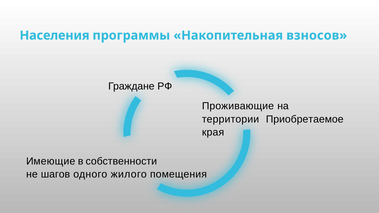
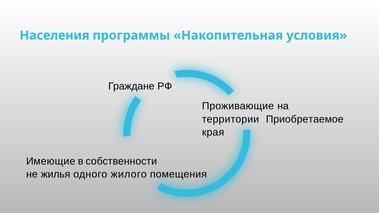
взносов: взносов -> условия (317, 35)
шагов: шагов -> жилья (56, 174)
